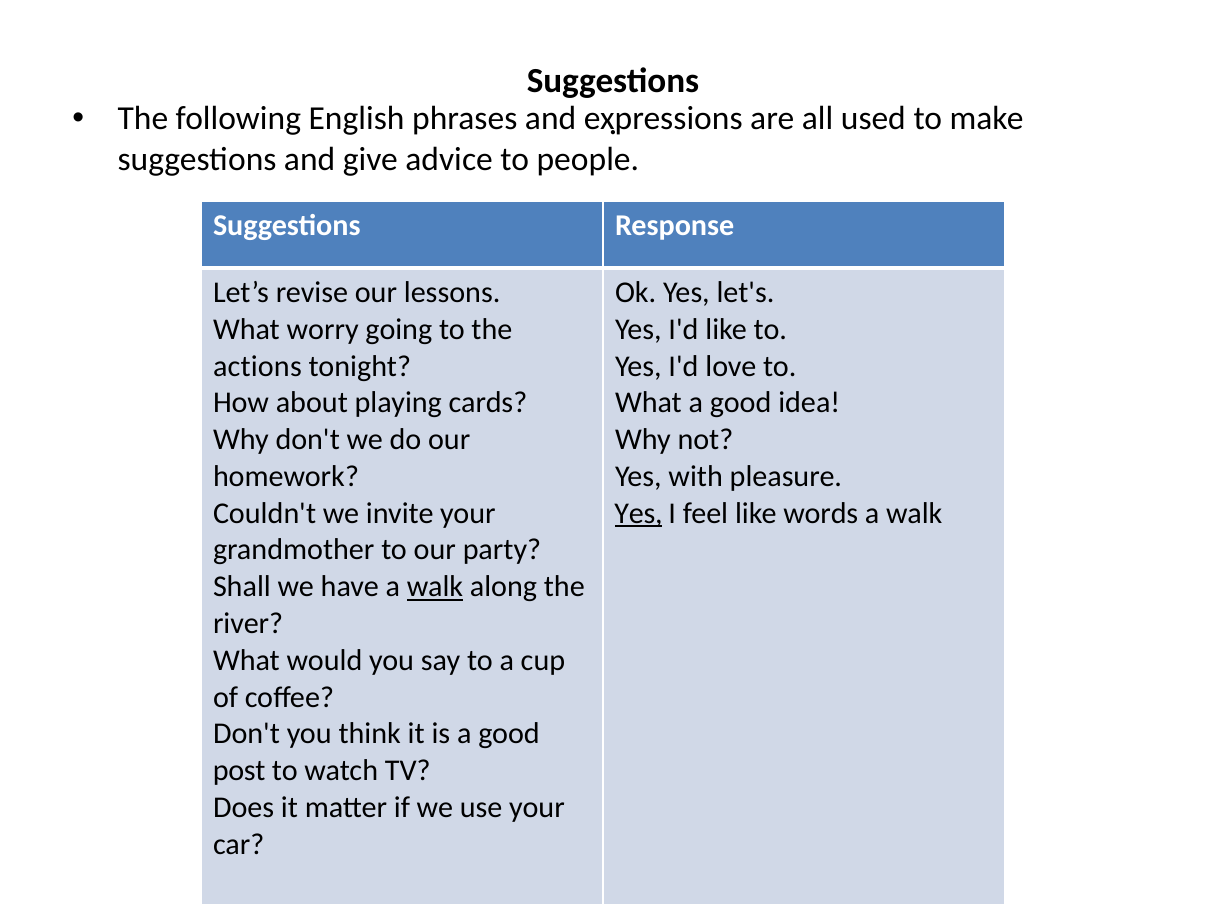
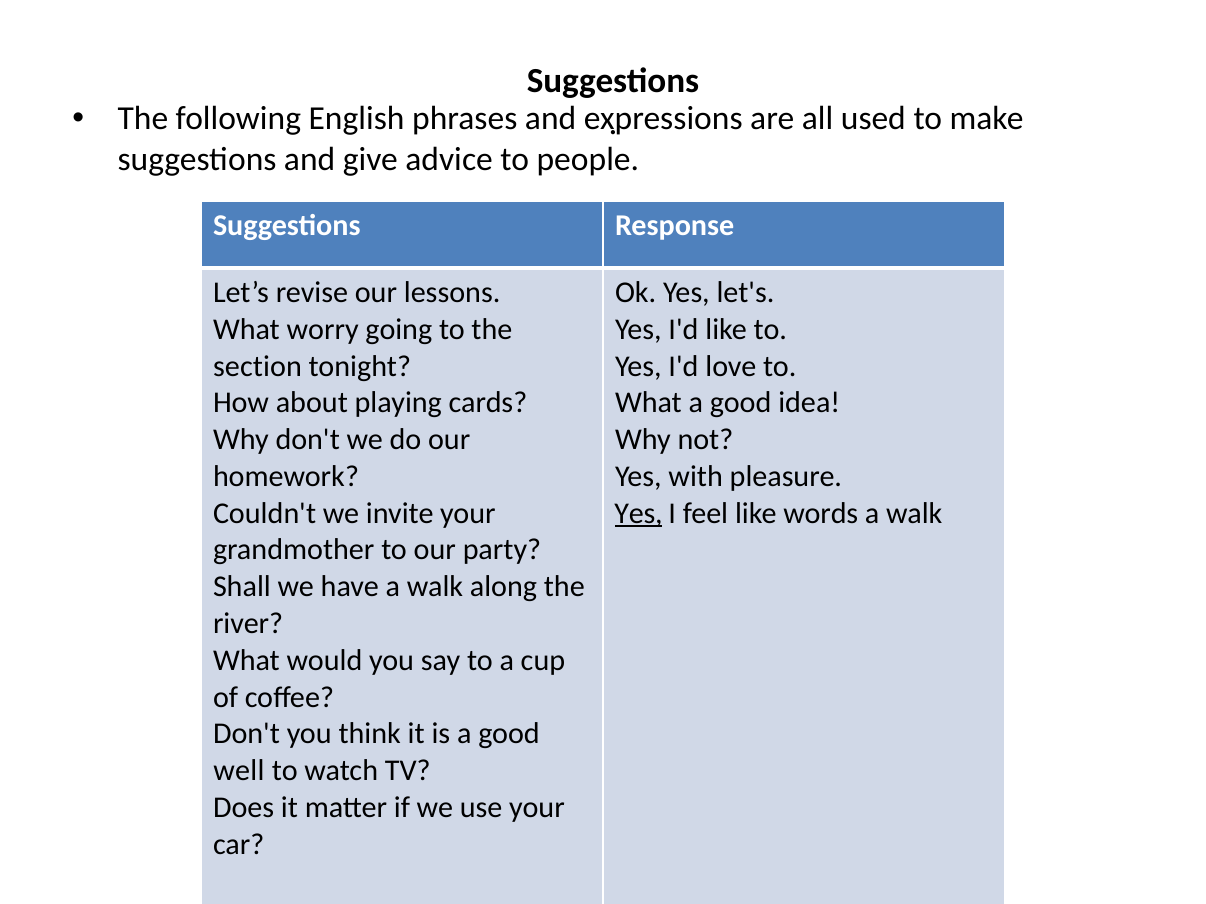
actions: actions -> section (257, 366)
walk underline: present -> none (435, 587)
post: post -> well (239, 771)
